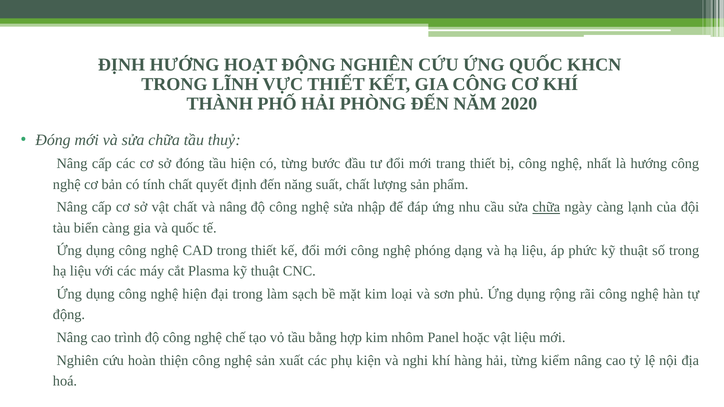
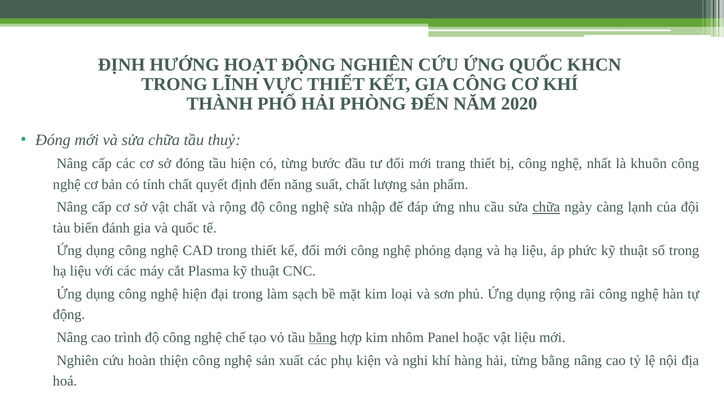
là hướng: hướng -> khuôn (649, 164)
và nâng: nâng -> rộng (233, 207)
biển càng: càng -> đánh (116, 228)
bằng underline: none -> present (323, 338)
từng kiểm: kiểm -> bằng (556, 361)
